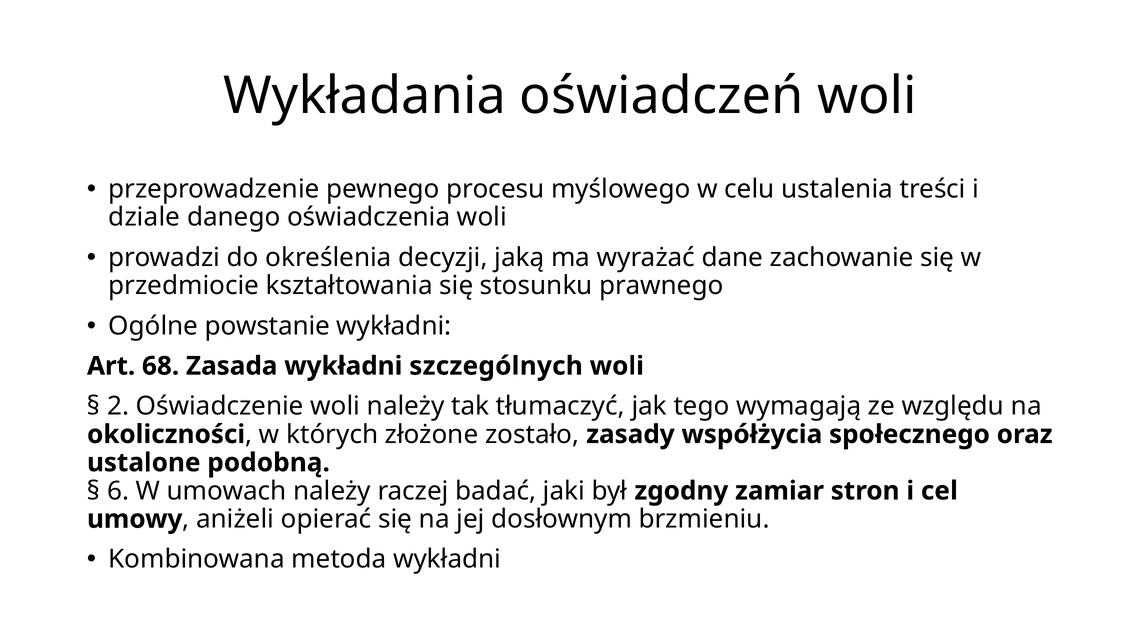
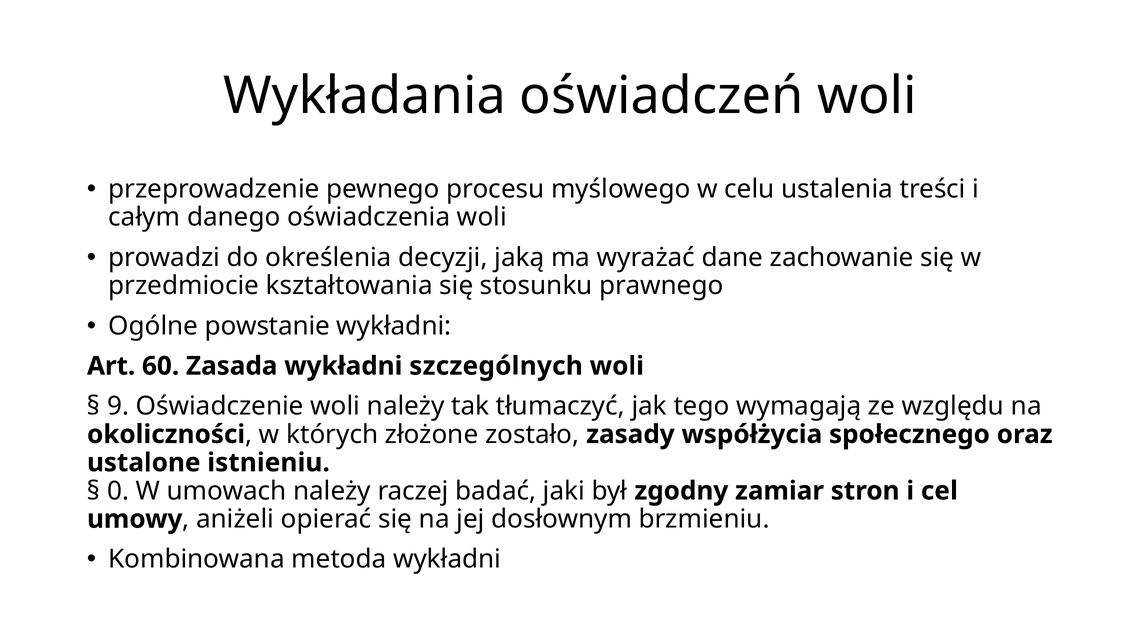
dziale: dziale -> całym (144, 217)
68: 68 -> 60 (161, 366)
2: 2 -> 9 (118, 406)
podobną: podobną -> istnieniu (269, 463)
6: 6 -> 0 (118, 491)
